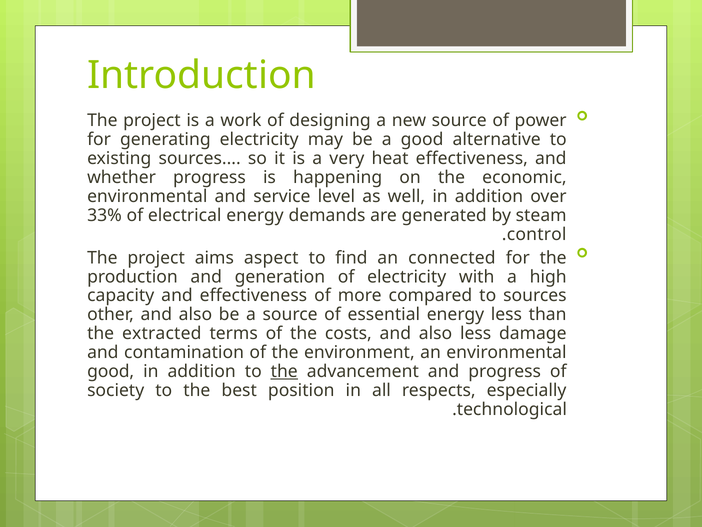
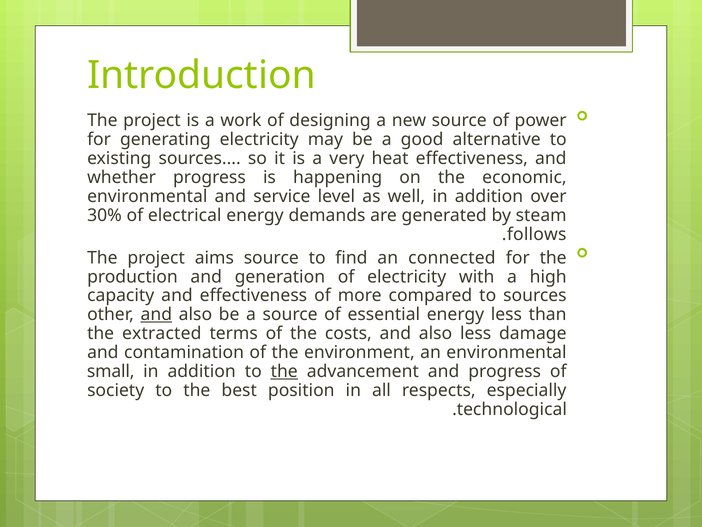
33%: 33% -> 30% (104, 215)
control: control -> follows (537, 234)
aims aspect: aspect -> source (271, 257)
and underline: none -> present (156, 314)
good: good -> small (111, 371)
